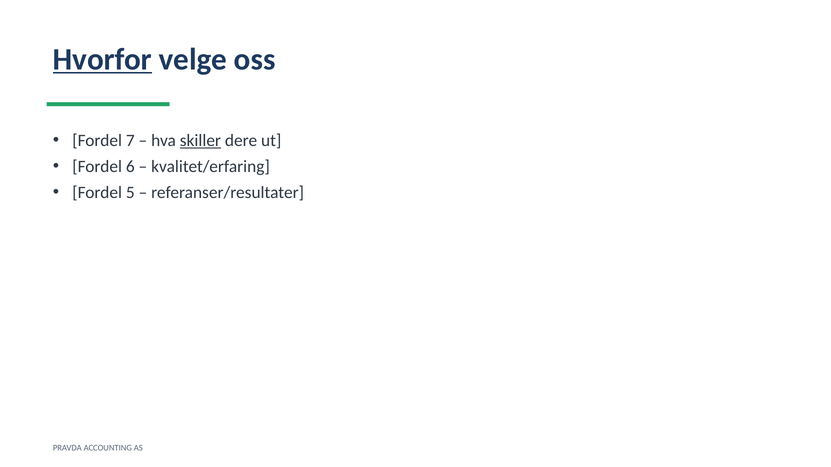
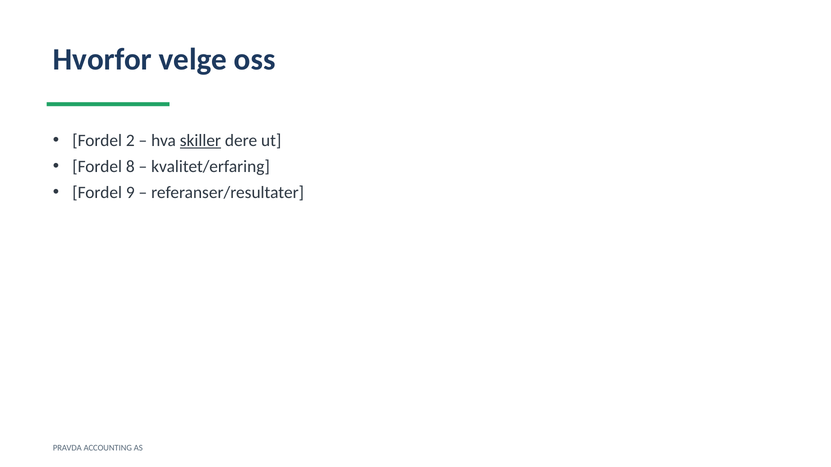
Hvorfor underline: present -> none (102, 59)
7: 7 -> 2 (130, 141)
6: 6 -> 8 (130, 167)
5: 5 -> 9 (130, 193)
